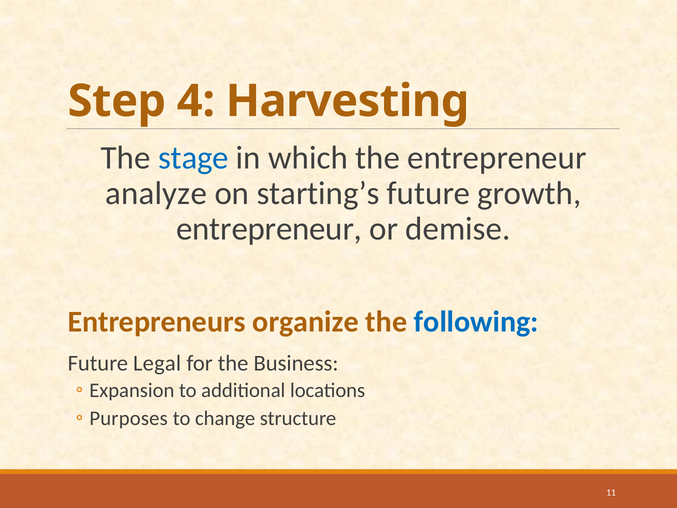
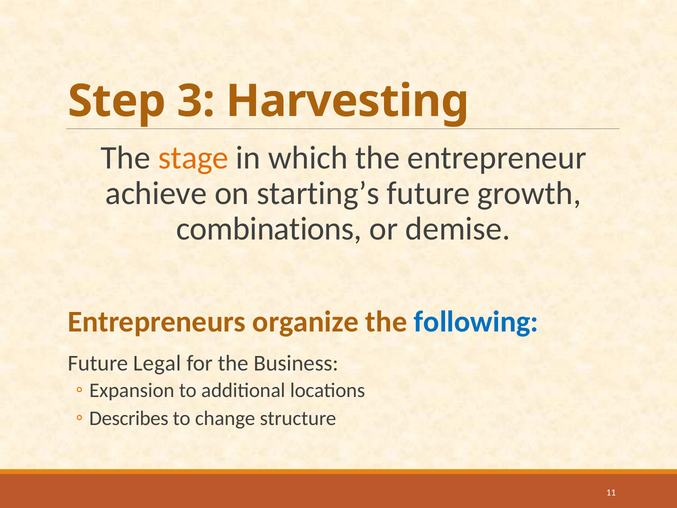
4: 4 -> 3 (196, 101)
stage colour: blue -> orange (193, 158)
analyze: analyze -> achieve (156, 193)
entrepreneur: entrepreneur -> combinations (269, 229)
Purposes: Purposes -> Describes (129, 418)
